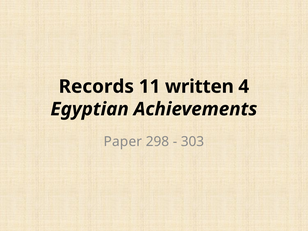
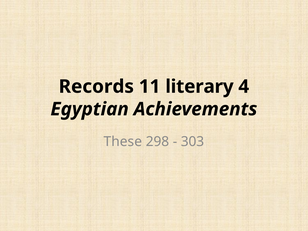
written: written -> literary (199, 87)
Paper: Paper -> These (123, 142)
